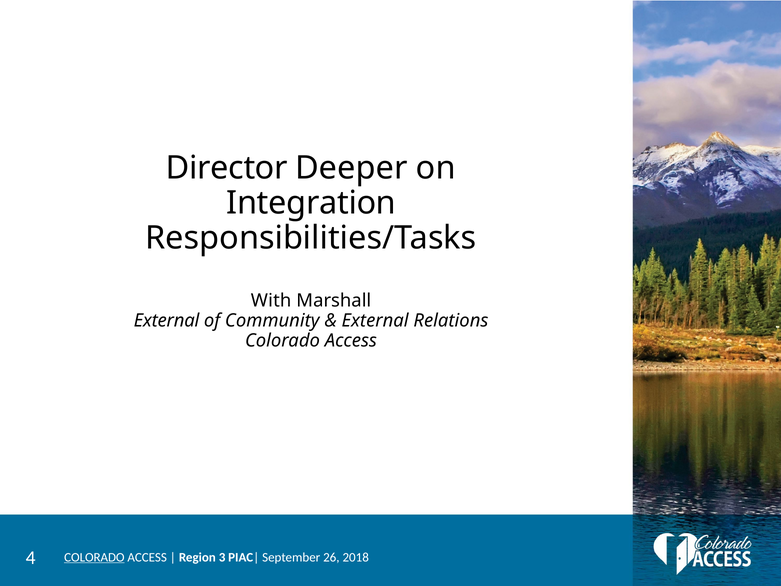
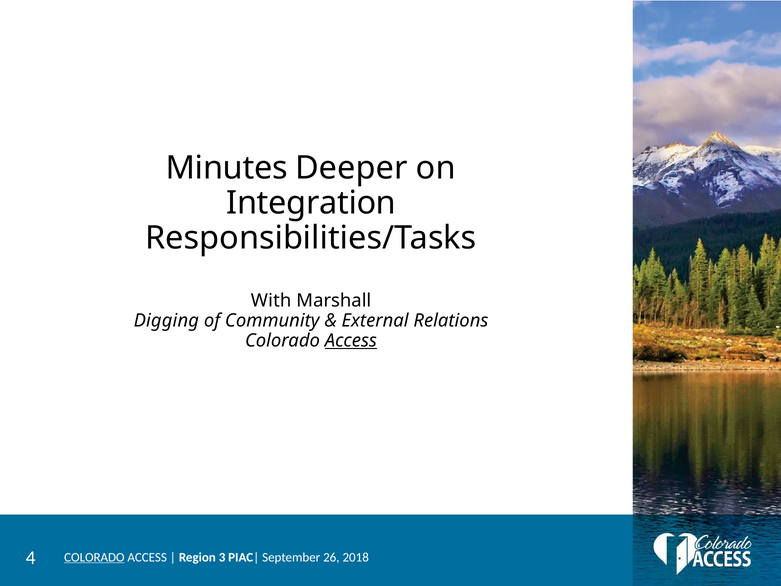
Director: Director -> Minutes (227, 168)
External: External -> Digging (166, 321)
Access underline: none -> present (351, 341)
